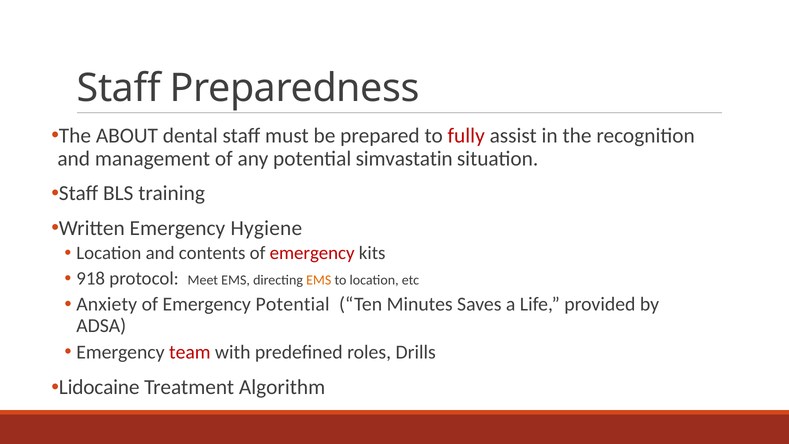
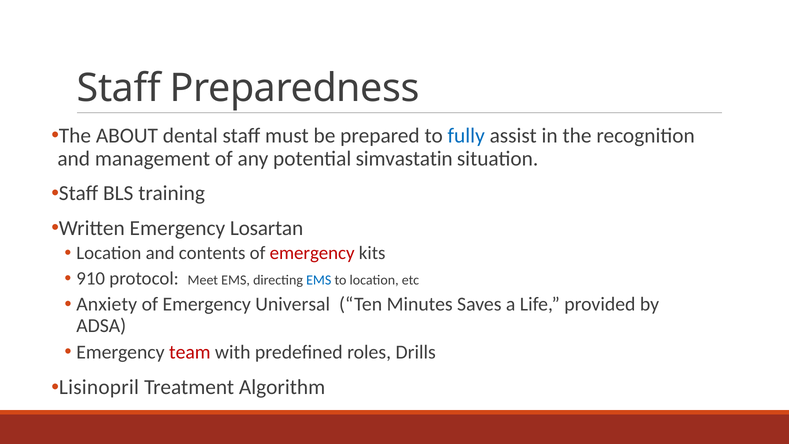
fully colour: red -> blue (466, 136)
Hygiene: Hygiene -> Losartan (267, 228)
918: 918 -> 910 (91, 279)
EMS colour: orange -> blue (319, 280)
Emergency Potential: Potential -> Universal (293, 304)
Lidocaine: Lidocaine -> Lisinopril (99, 387)
